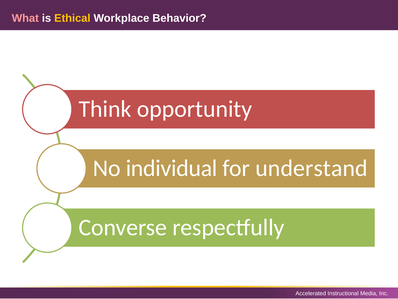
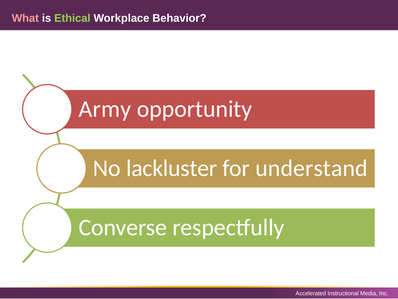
Ethical colour: yellow -> light green (72, 18)
Think: Think -> Army (105, 109)
individual: individual -> lackluster (172, 168)
